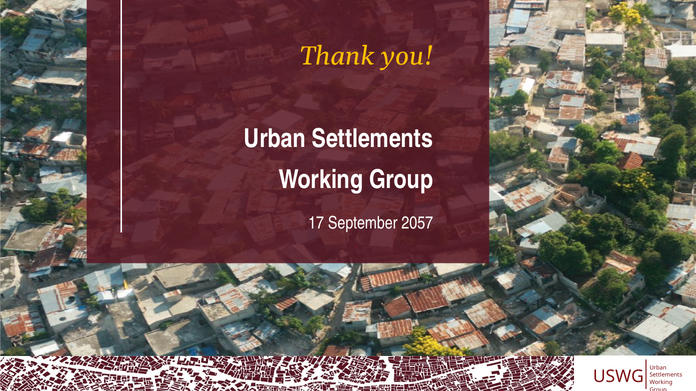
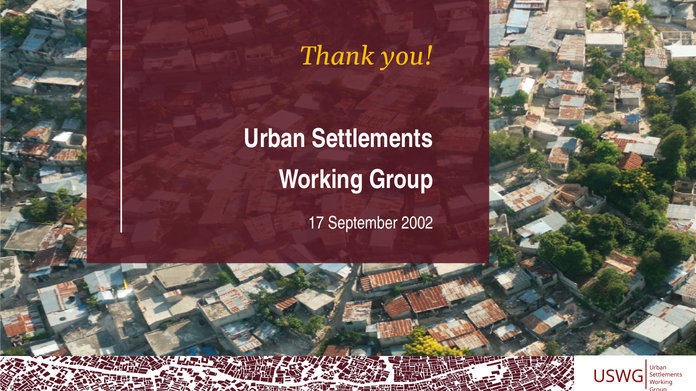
2057: 2057 -> 2002 (417, 223)
